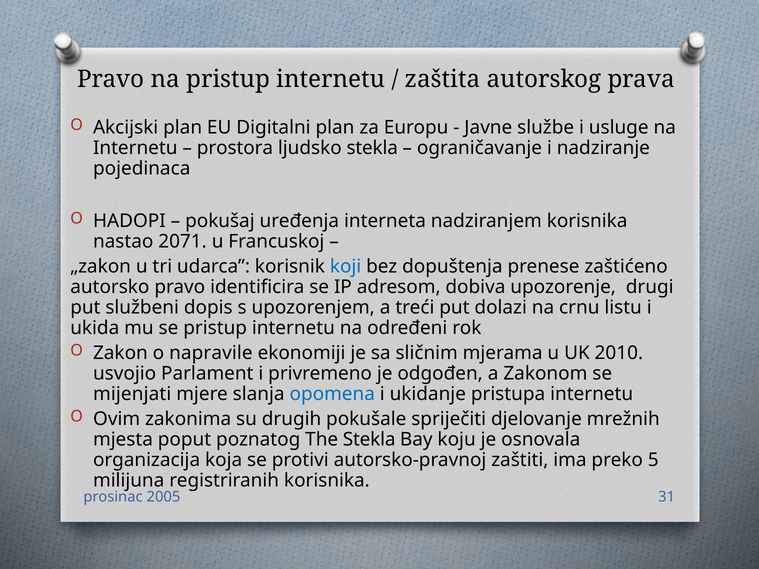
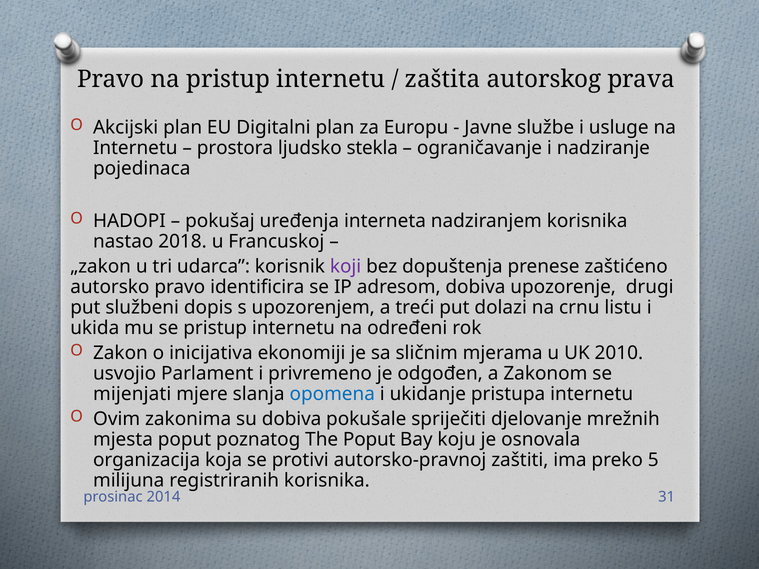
2071: 2071 -> 2018 (183, 242)
koji colour: blue -> purple (346, 267)
napravile: napravile -> inicijativa (211, 353)
su drugih: drugih -> dobiva (292, 419)
The Stekla: Stekla -> Poput (369, 440)
2005: 2005 -> 2014 (163, 497)
